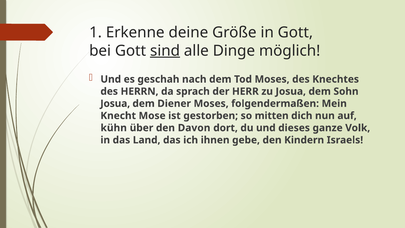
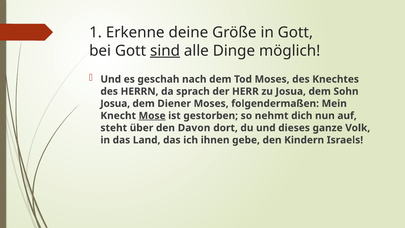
Mose underline: none -> present (152, 116)
mitten: mitten -> nehmt (272, 116)
kühn: kühn -> steht (114, 128)
